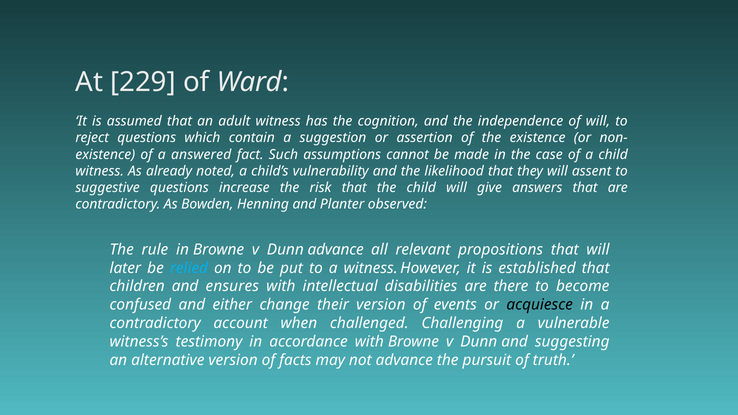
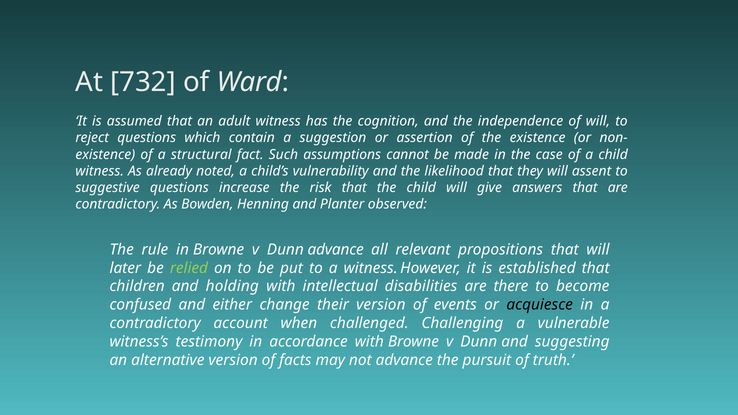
229: 229 -> 732 (143, 82)
answered: answered -> structural (201, 155)
relied colour: light blue -> light green (189, 268)
ensures: ensures -> holding (232, 286)
